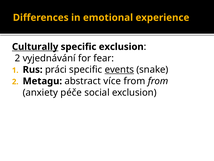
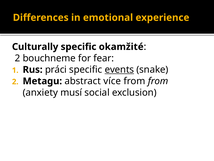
Culturally underline: present -> none (35, 47)
specific exclusion: exclusion -> okamžité (121, 47)
vyjednávání: vyjednávání -> bouchneme (49, 58)
péče: péče -> musí (71, 92)
